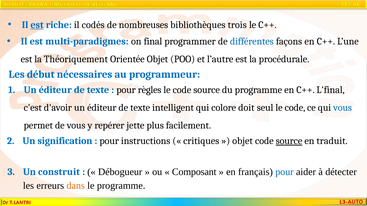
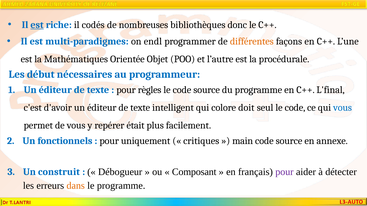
trois: trois -> donc (237, 25)
final: final -> endl (153, 41)
différentes colour: blue -> orange (252, 41)
Théoriquement: Théoriquement -> Mathématiques (76, 59)
jette: jette -> était (136, 126)
signification: signification -> fonctionnels (65, 141)
instructions: instructions -> uniquement (146, 141)
objet: objet -> main (243, 141)
source underline: present -> none (289, 141)
traduit: traduit -> annexe (332, 141)
pour colour: blue -> purple (284, 172)
